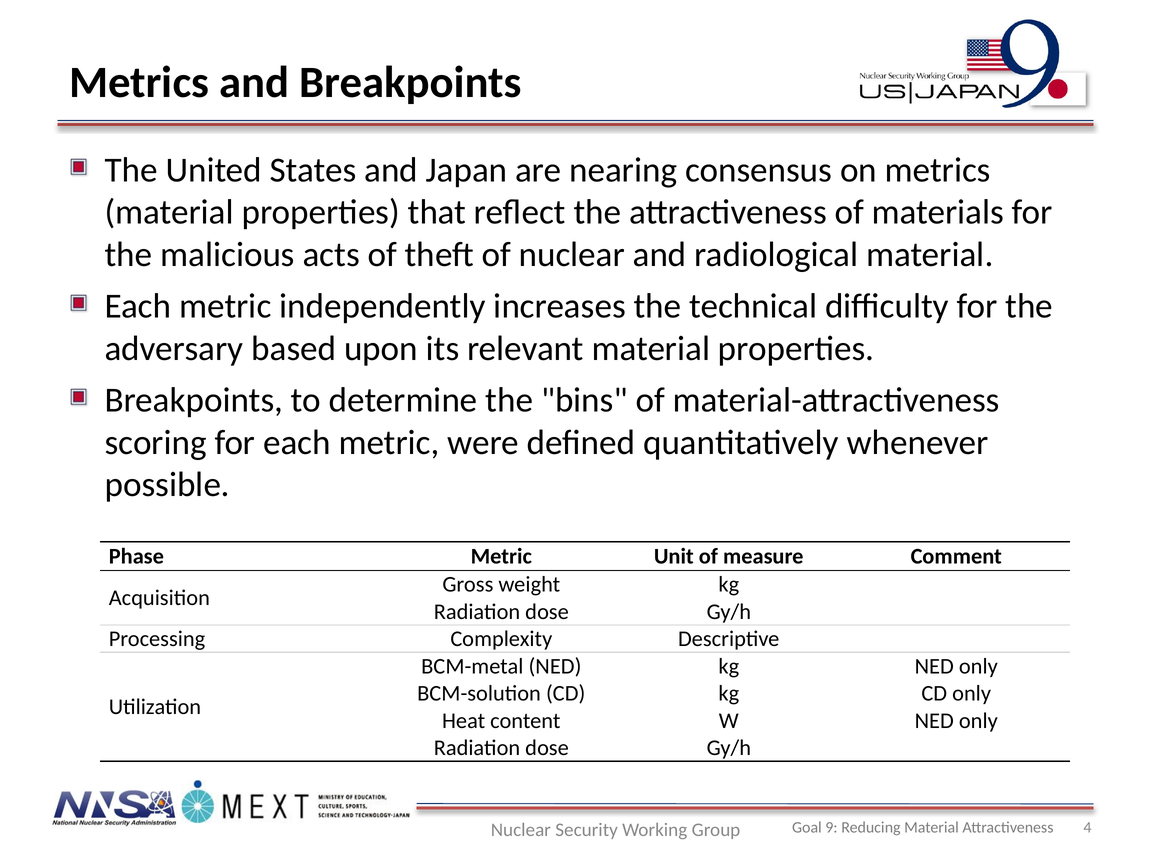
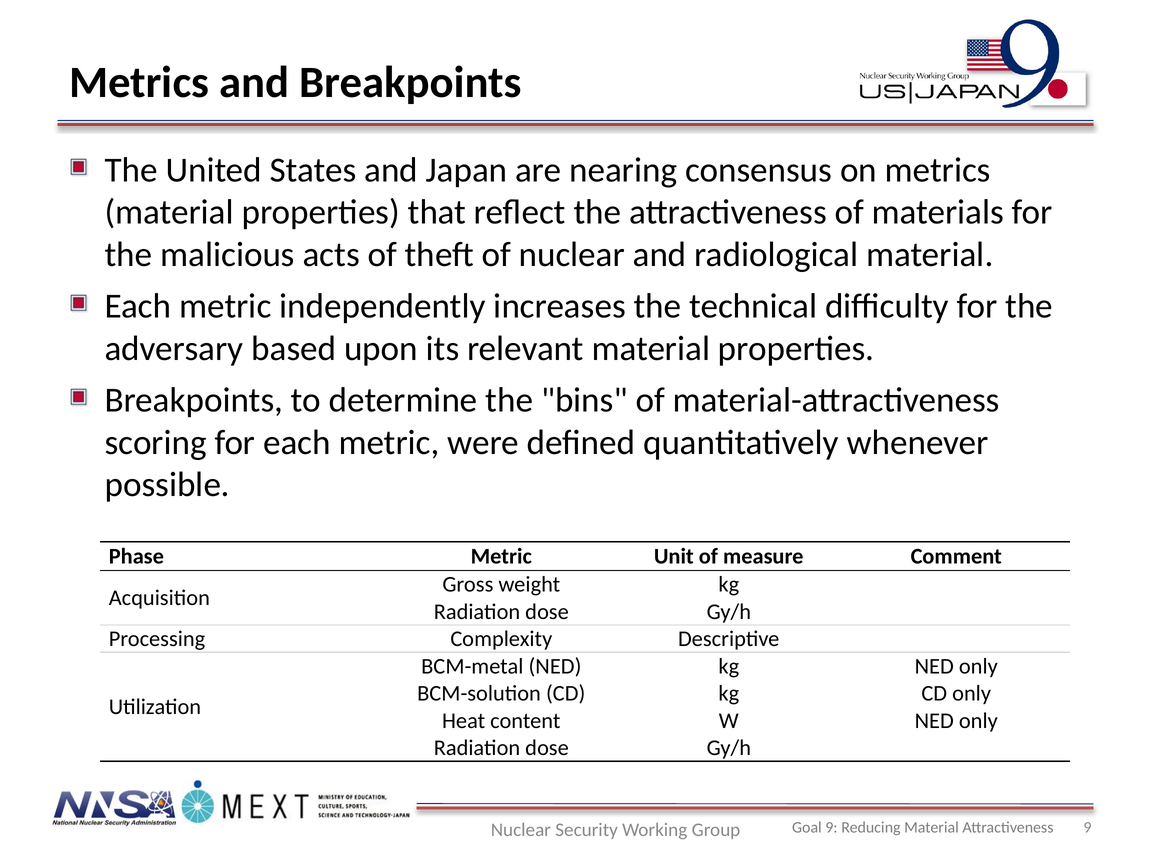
Group 4: 4 -> 9 (1087, 828)
